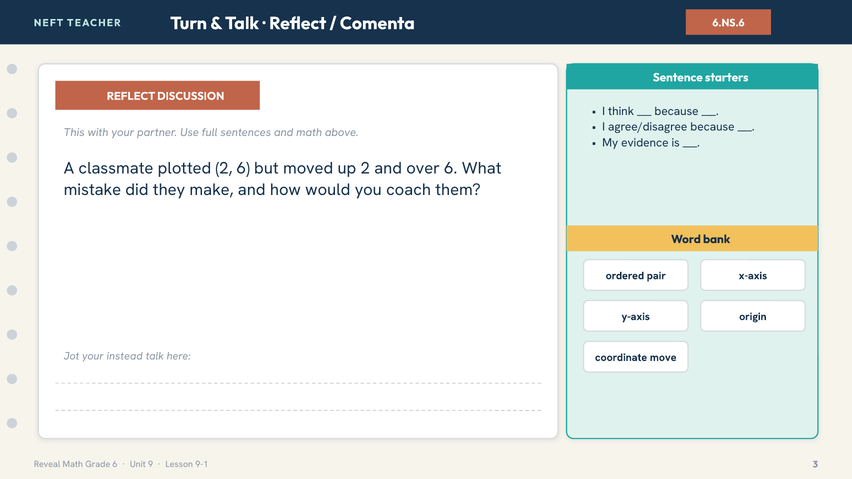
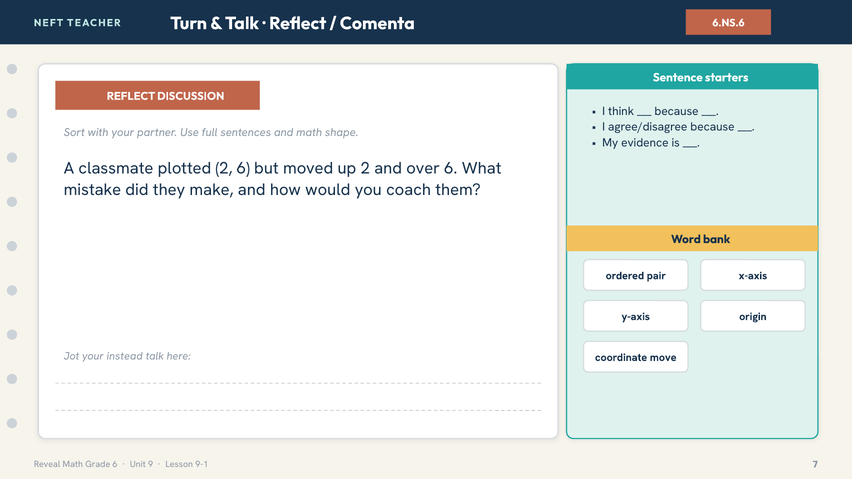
This: This -> Sort (74, 133)
above: above -> shape (342, 133)
3: 3 -> 7 (815, 465)
